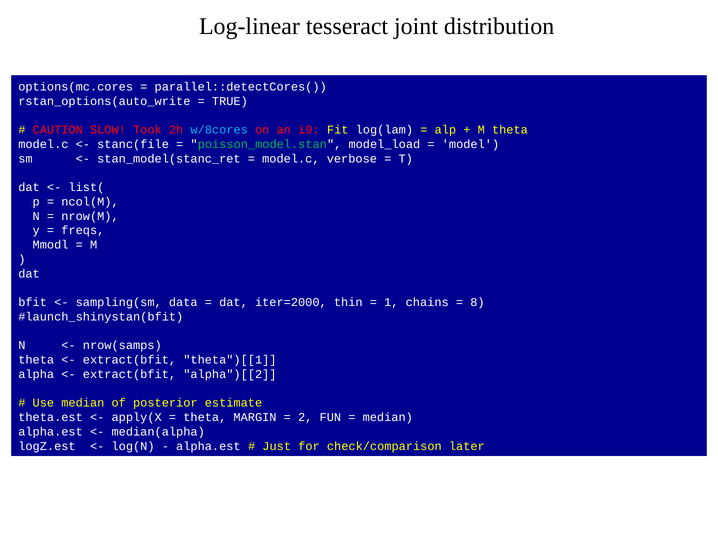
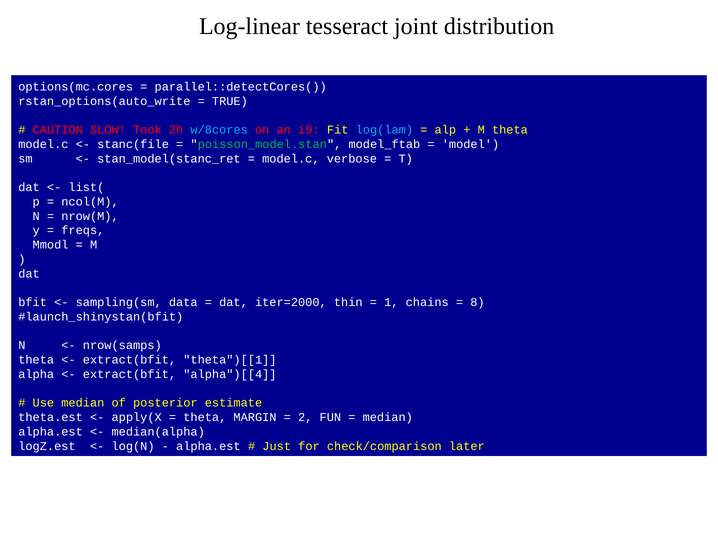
log(lam colour: white -> light blue (384, 130)
model_load: model_load -> model_ftab (384, 144)
alpha")[[2: alpha")[[2 -> alpha")[[4 (230, 374)
